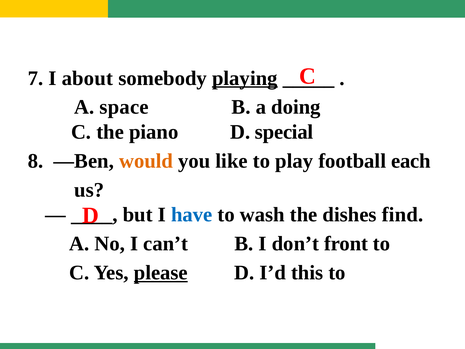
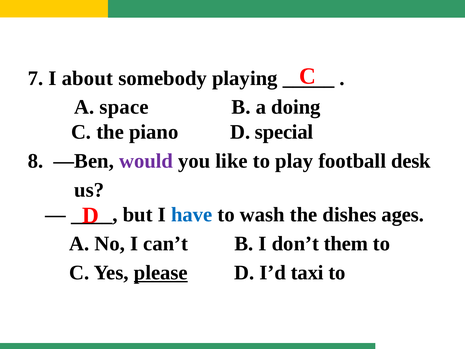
playing underline: present -> none (245, 78)
would colour: orange -> purple (146, 161)
each: each -> desk (411, 161)
find: find -> ages (403, 215)
front: front -> them (346, 244)
this: this -> taxi (307, 272)
